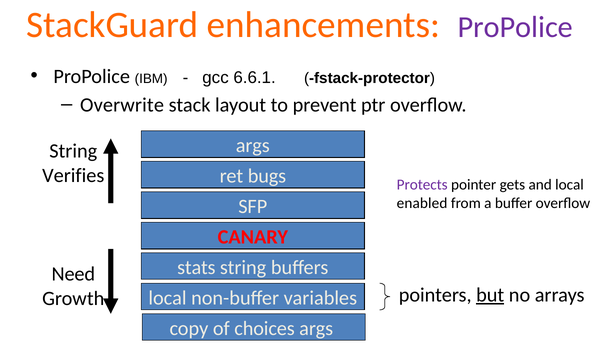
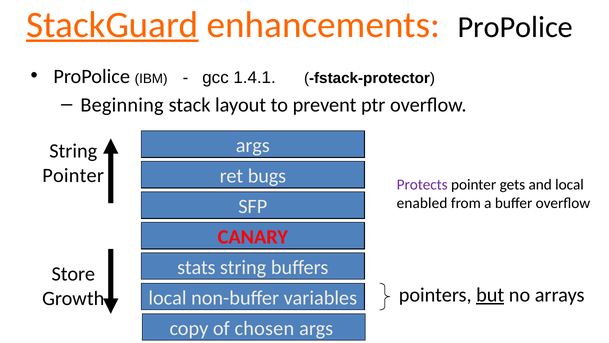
StackGuard underline: none -> present (112, 25)
ProPolice colour: purple -> black (515, 27)
6.6.1: 6.6.1 -> 1.4.1 (255, 77)
Overwrite: Overwrite -> Beginning (122, 105)
Verifies: Verifies -> Pointer (73, 175)
Need: Need -> Store (73, 274)
choices: choices -> chosen (264, 328)
